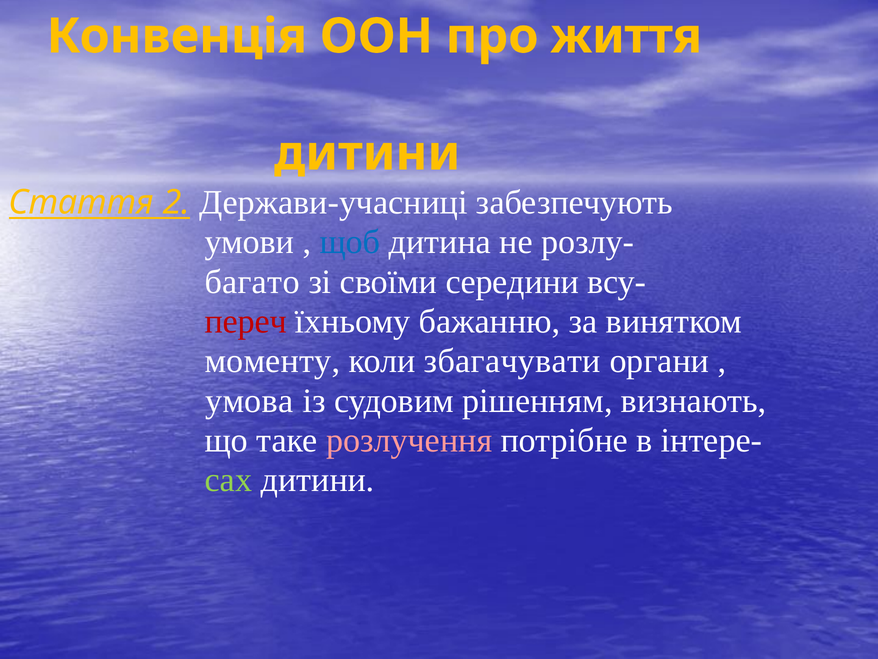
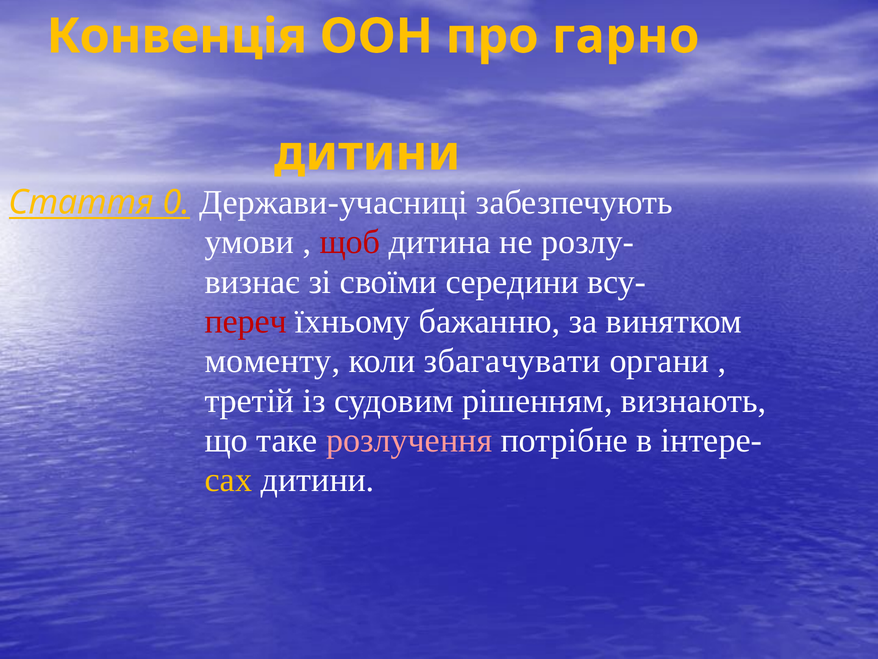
життя: життя -> гарно (626, 36)
2: 2 -> 0 (176, 202)
щоб colour: blue -> red (350, 242)
багато: багато -> визнає (252, 282)
умова: умова -> третій (249, 401)
сах colour: light green -> yellow (228, 480)
